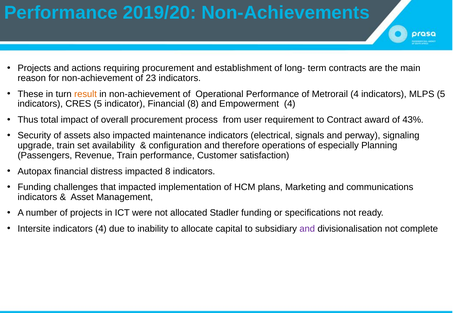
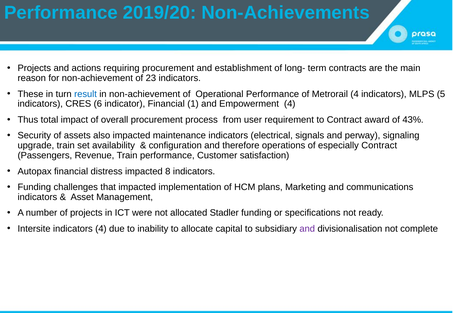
result colour: orange -> blue (86, 94)
CRES 5: 5 -> 6 (98, 104)
Financial 8: 8 -> 1 (193, 104)
especially Planning: Planning -> Contract (379, 146)
